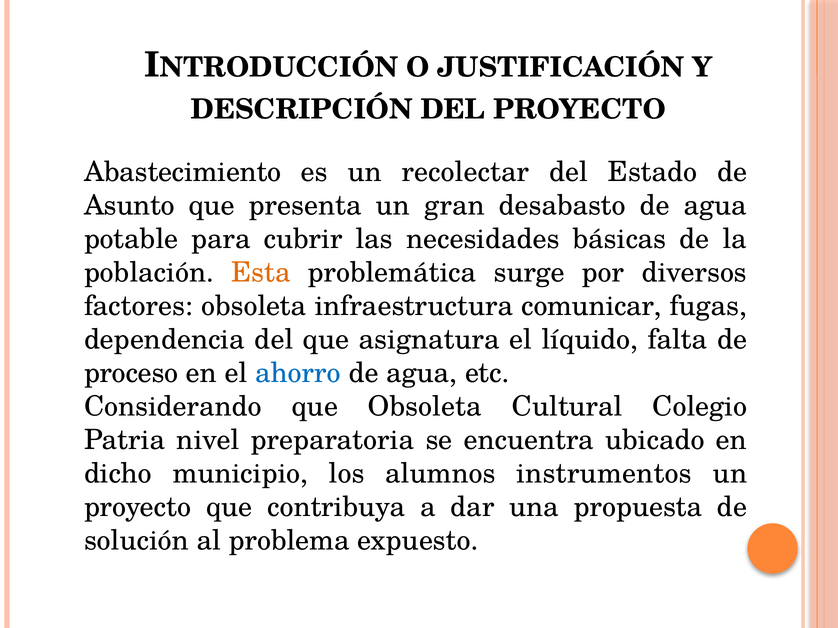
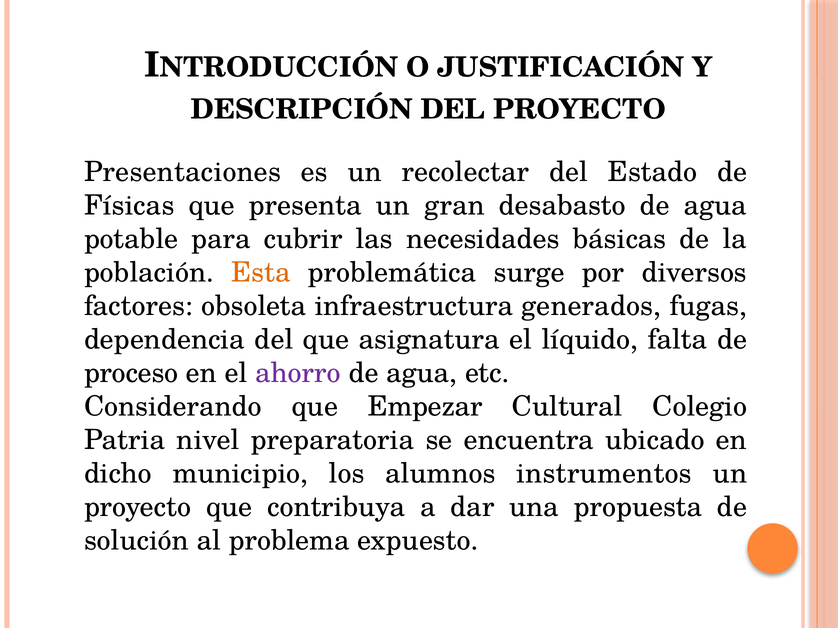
Abastecimiento: Abastecimiento -> Presentaciones (183, 172)
Asunto: Asunto -> Físicas (129, 206)
comunicar: comunicar -> generados (591, 306)
ahorro colour: blue -> purple (298, 373)
que Obsoleta: Obsoleta -> Empezar (425, 407)
